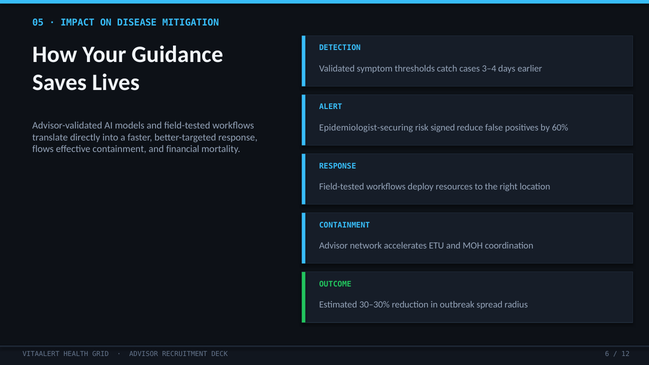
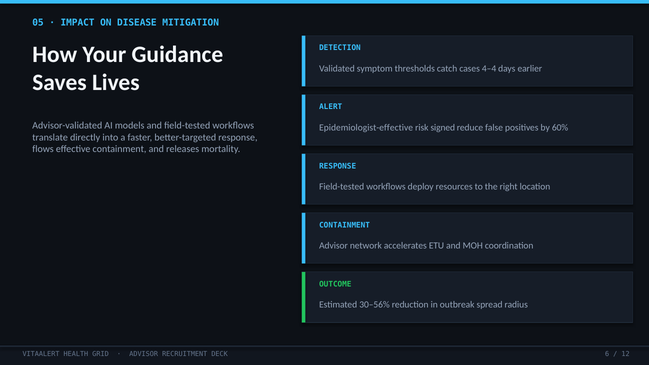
3–4: 3–4 -> 4–4 (489, 69)
Epidemiologist-securing: Epidemiologist-securing -> Epidemiologist-effective (366, 128)
financial: financial -> releases (183, 149)
30–30%: 30–30% -> 30–56% (374, 305)
